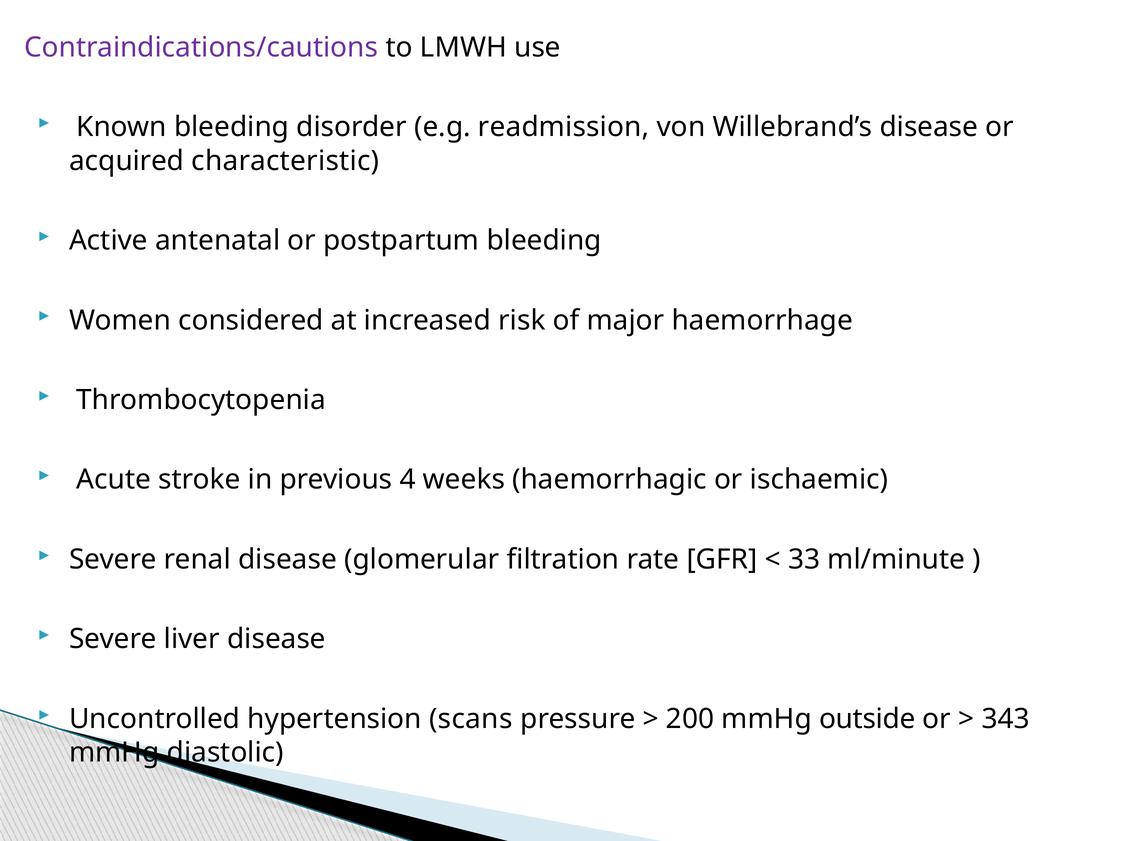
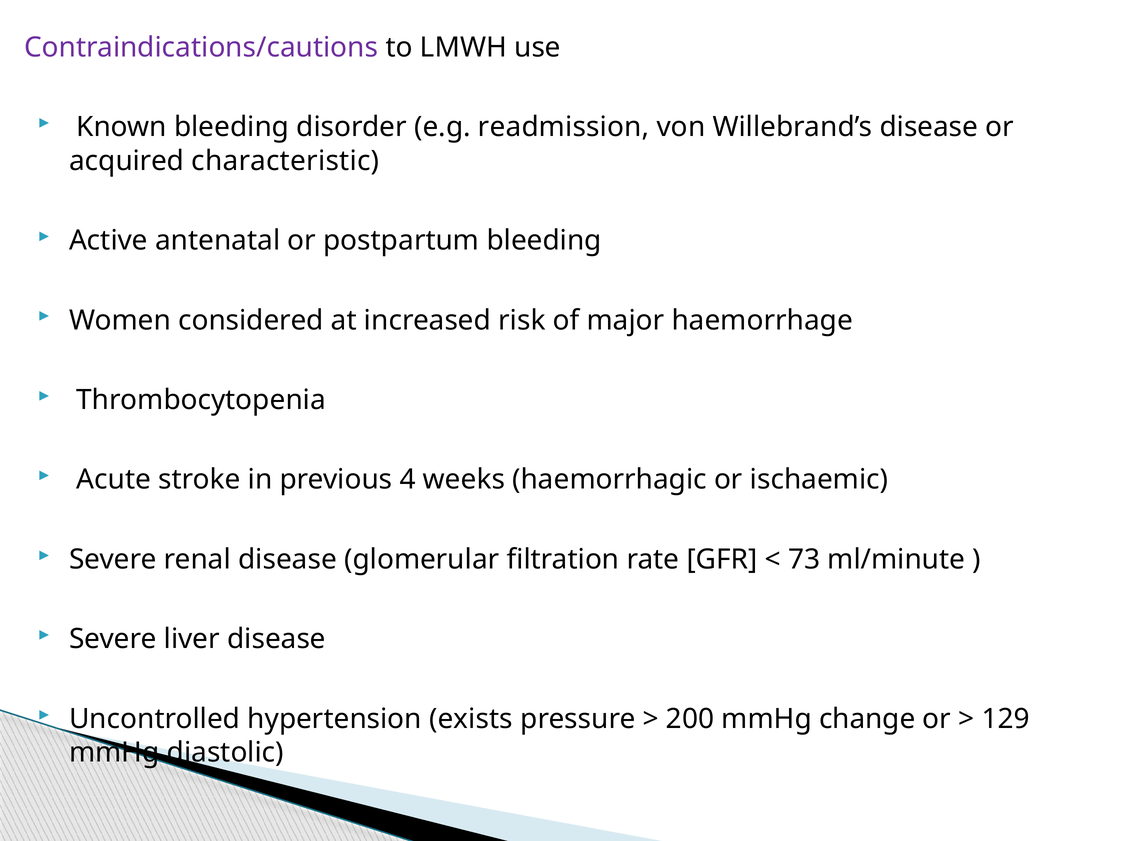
33: 33 -> 73 (804, 560)
scans: scans -> exists (471, 719)
outside: outside -> change (867, 719)
343: 343 -> 129 (1006, 719)
